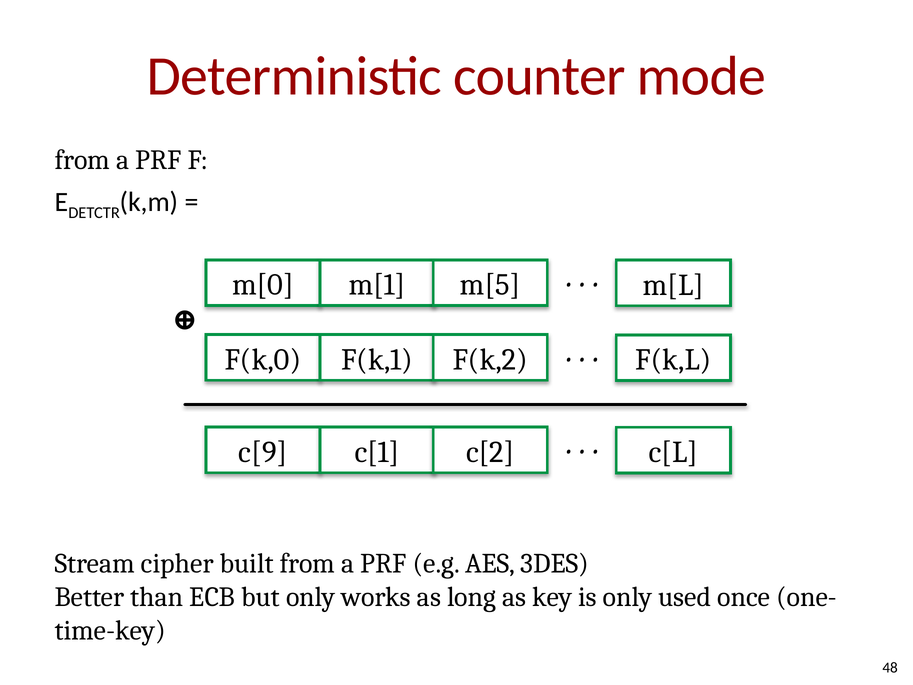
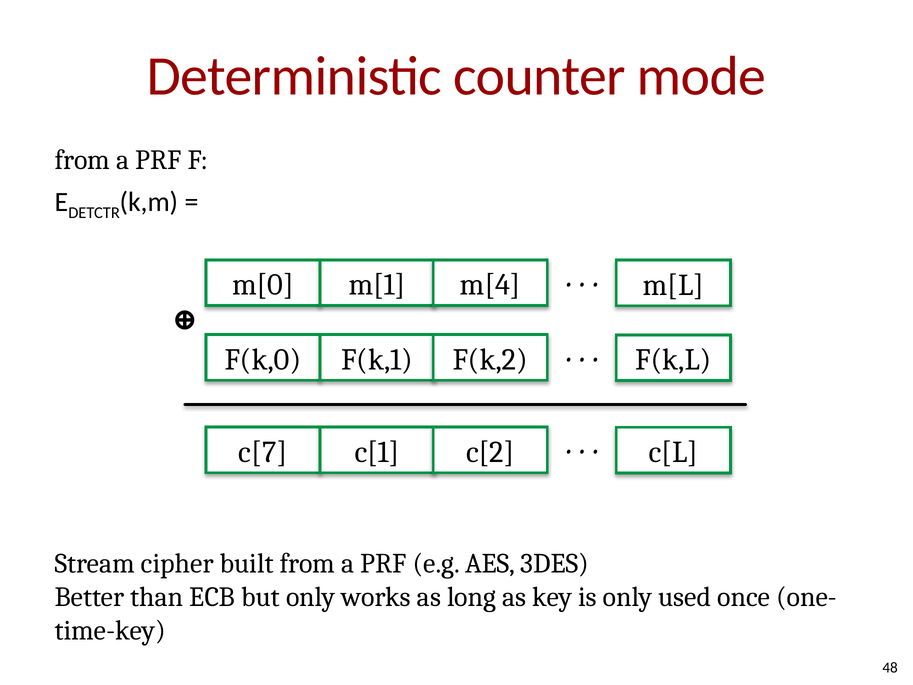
m[5: m[5 -> m[4 (490, 285)
c[9: c[9 -> c[7 (263, 452)
